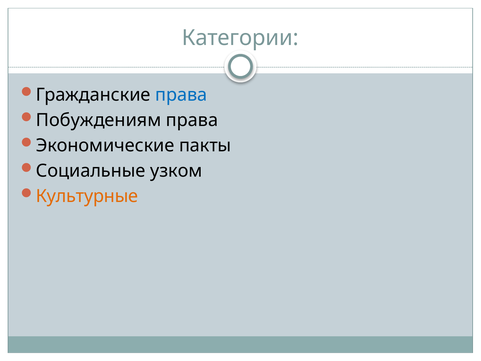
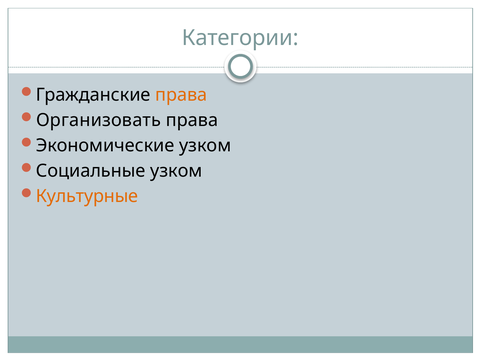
права colour: blue -> orange (181, 95)
Побуждениям: Побуждениям -> Организовать (99, 120)
Экономические пакты: пакты -> узком (205, 145)
